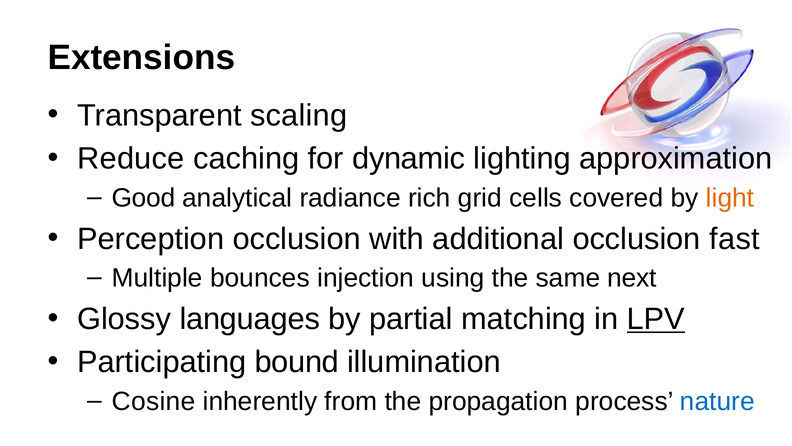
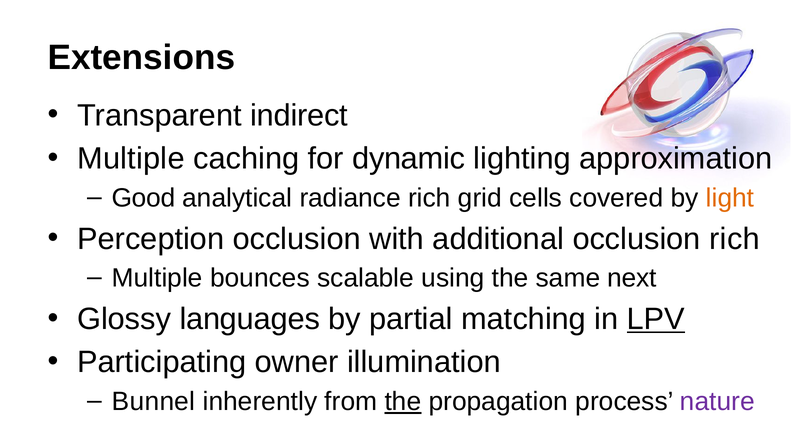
scaling: scaling -> indirect (299, 115)
Reduce: Reduce -> Multiple (131, 158)
occlusion fast: fast -> rich (735, 239)
injection: injection -> scalable (366, 278)
bound: bound -> owner (297, 362)
Cosine: Cosine -> Bunnel (154, 401)
the underline: none -> present (403, 401)
nature colour: blue -> purple (717, 401)
